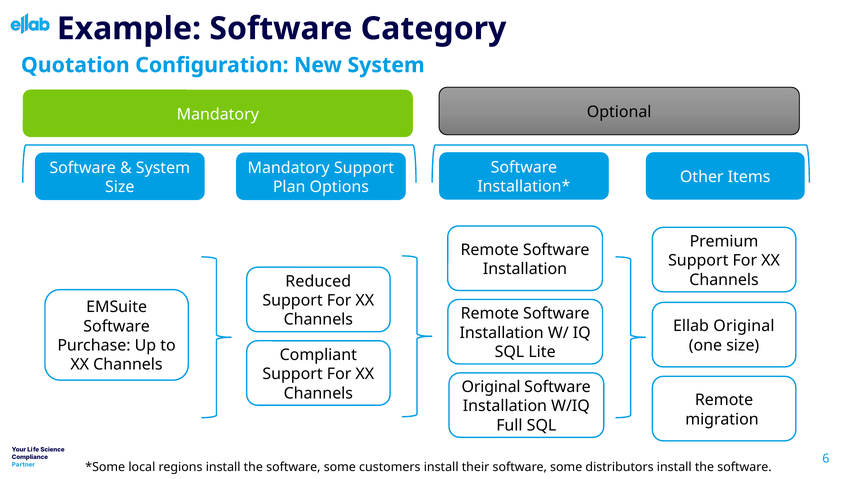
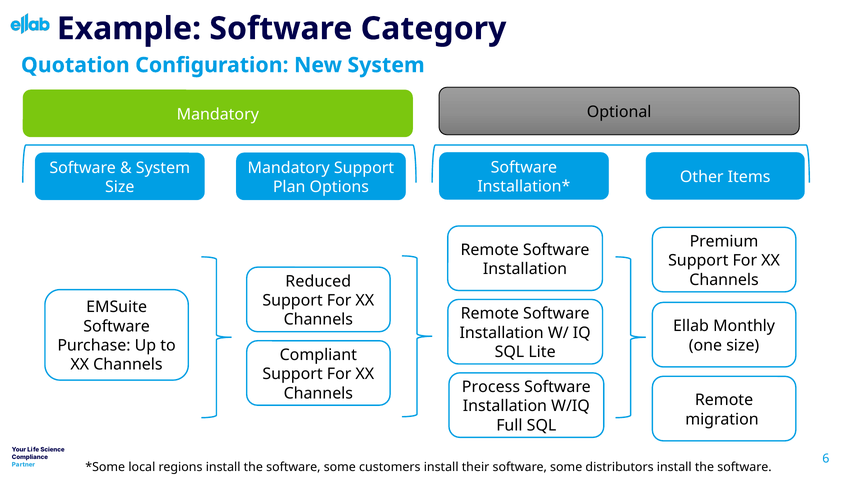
Ellab Original: Original -> Monthly (744, 326)
Original: Original -> Process (491, 387)
